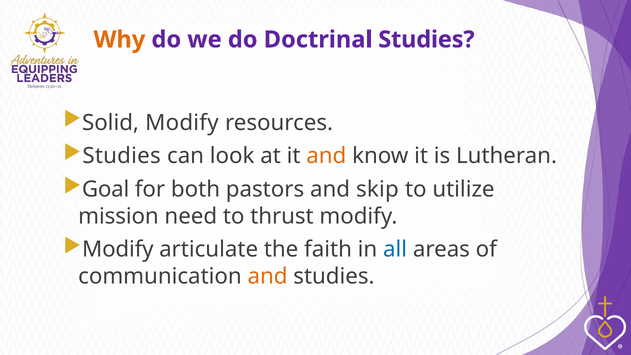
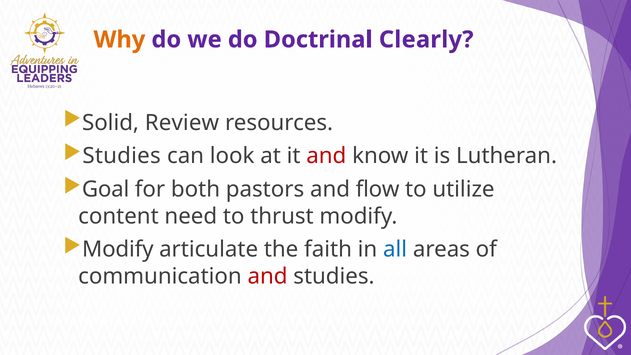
Doctrinal Studies: Studies -> Clearly (426, 40)
Solid Modify: Modify -> Review (182, 123)
and colour: orange -> red (326, 156)
skip: skip -> flow (378, 189)
mission: mission -> content (118, 216)
and colour: orange -> red (268, 276)
